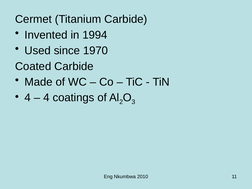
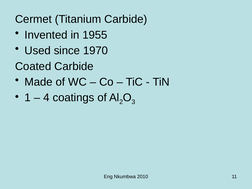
1994: 1994 -> 1955 (95, 35)
4: 4 -> 1 (28, 98)
